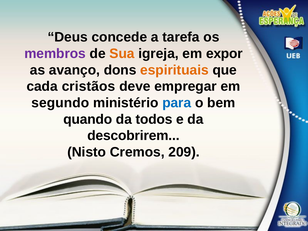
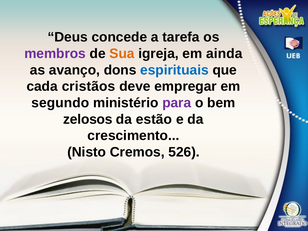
expor: expor -> ainda (224, 54)
espirituais colour: orange -> blue (174, 70)
para colour: blue -> purple (177, 103)
quando: quando -> zelosos (88, 119)
todos: todos -> estão (154, 119)
descobrirem: descobrirem -> crescimento (133, 136)
209: 209 -> 526 (184, 152)
